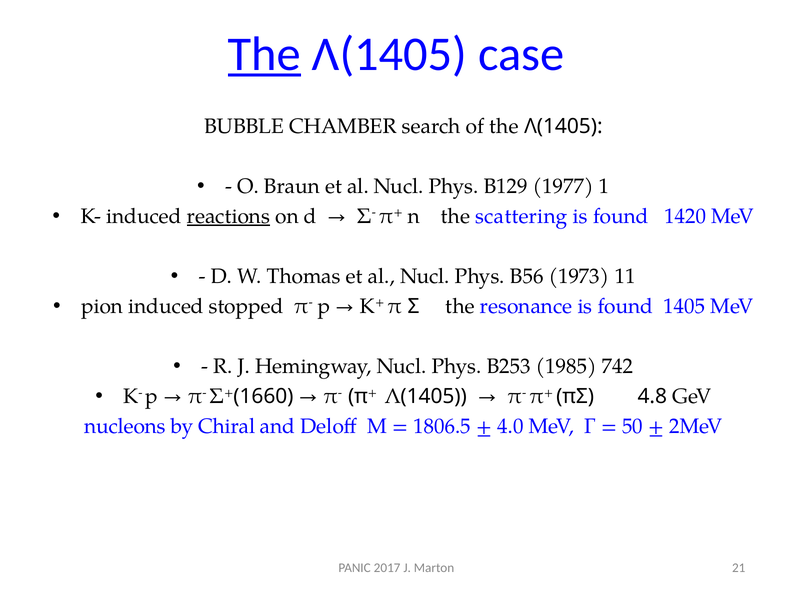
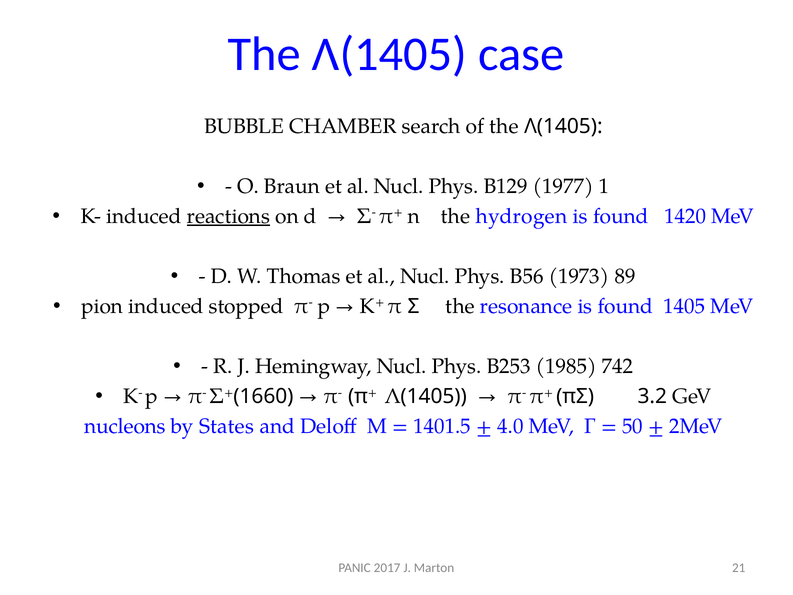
The underline: present -> none (264, 54)
scattering: scattering -> hydrogen (522, 216)
11: 11 -> 89 (625, 276)
4.8: 4.8 -> 3.2 (652, 396)
Chiral: Chiral -> States (227, 426)
1806.5: 1806.5 -> 1401.5 (442, 426)
